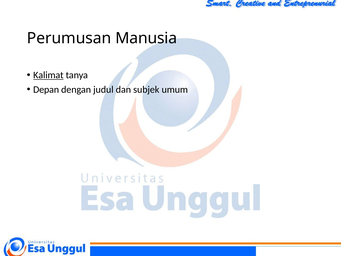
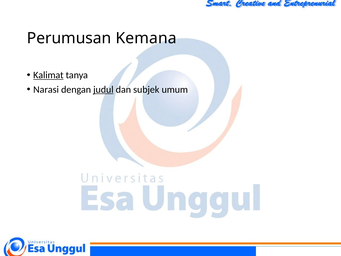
Manusia: Manusia -> Kemana (146, 38)
Depan: Depan -> Narasi (46, 89)
judul underline: none -> present (103, 89)
